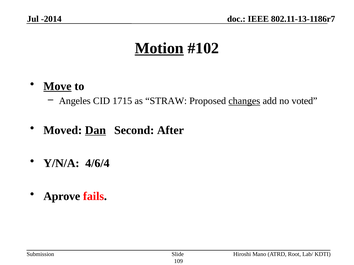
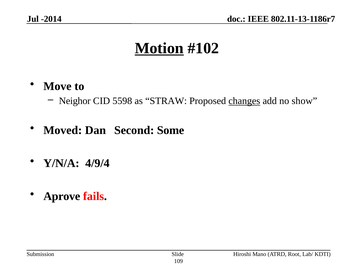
Move underline: present -> none (57, 86)
Angeles: Angeles -> Neighor (75, 101)
1715: 1715 -> 5598 (122, 101)
voted: voted -> show (304, 101)
Dan underline: present -> none (95, 130)
After: After -> Some (171, 130)
4/6/4: 4/6/4 -> 4/9/4 (97, 163)
